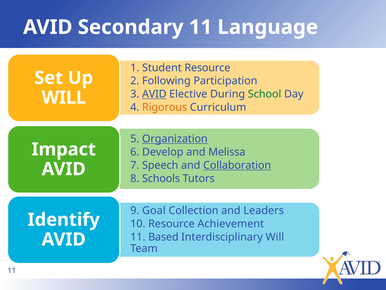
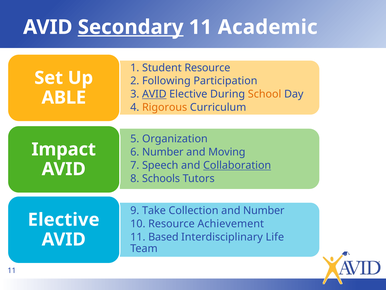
Secondary underline: none -> present (131, 27)
Language: Language -> Academic (268, 27)
School colour: green -> orange (265, 94)
WILL: WILL -> ABLE (64, 97)
Organization underline: present -> none (175, 139)
6 Develop: Develop -> Number (163, 152)
Melissa: Melissa -> Moving (227, 152)
Goal: Goal -> Take (154, 210)
and Leaders: Leaders -> Number (264, 210)
Identify: Identify -> Elective (64, 219)
Interdisciplinary Will: Will -> Life (275, 237)
